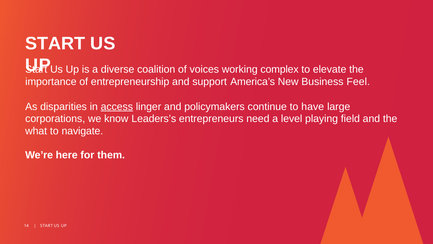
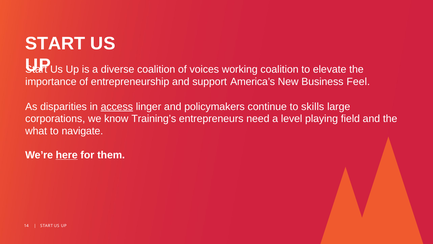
working complex: complex -> coalition (280, 69)
have: have -> skills (313, 106)
Leaders’s: Leaders’s -> Training’s (154, 119)
here underline: none -> present (67, 155)
